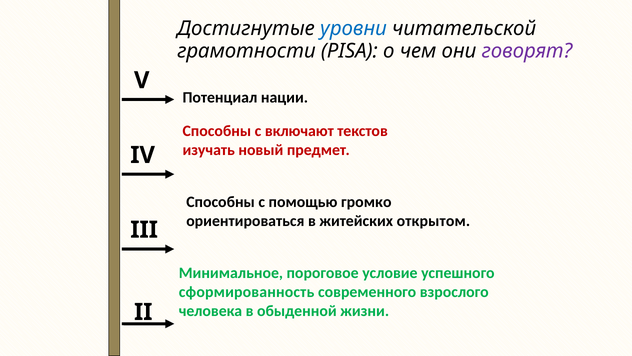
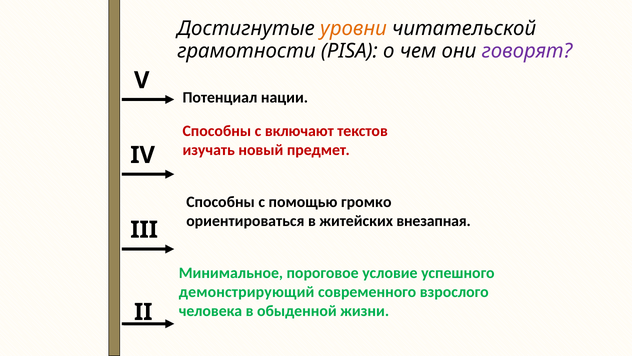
уровни colour: blue -> orange (353, 29)
открытом: открытом -> внезапная (434, 221)
сформированность: сформированность -> демонстрирующий (247, 292)
